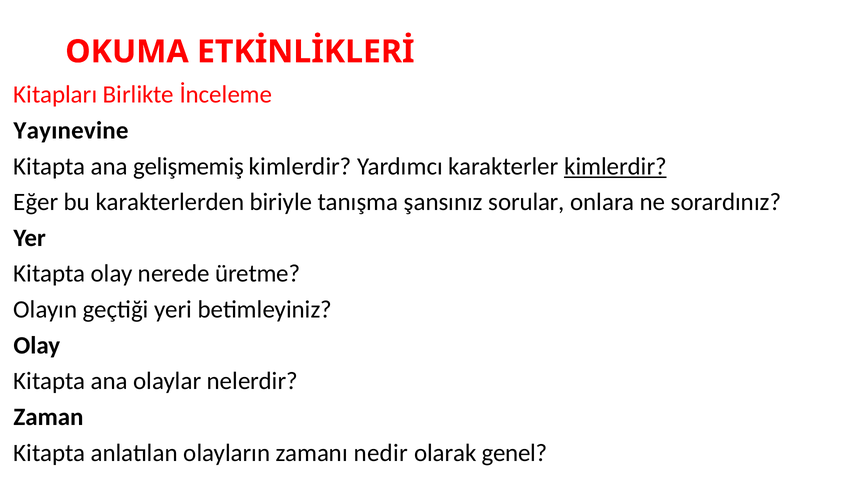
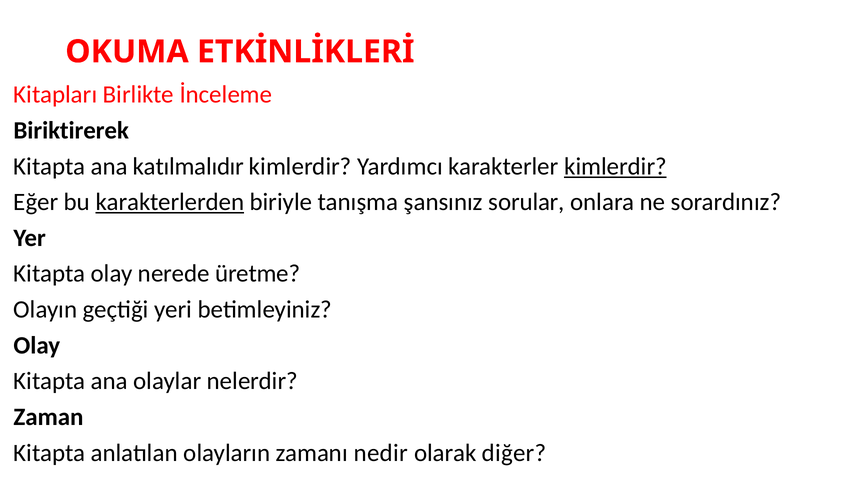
Yayınevine: Yayınevine -> Biriktirerek (71, 131)
gelişmemiş: gelişmemiş -> katılmalıdır (188, 167)
karakterlerden underline: none -> present (170, 202)
genel: genel -> diğer (514, 453)
